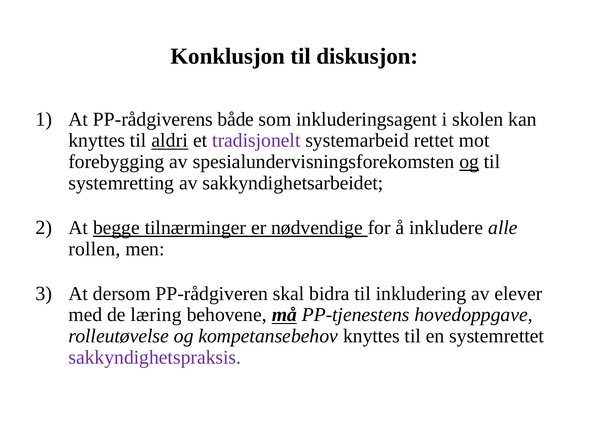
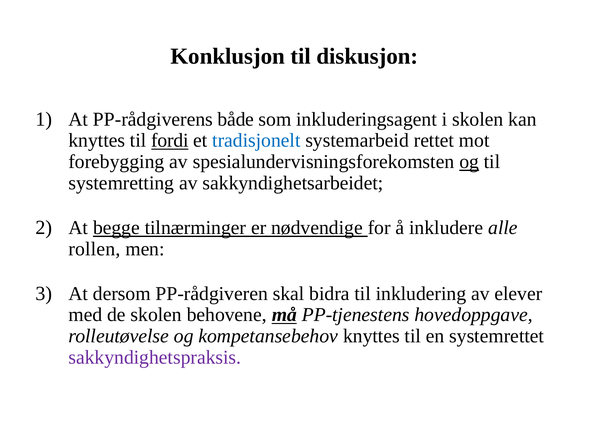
aldri: aldri -> fordi (170, 140)
tradisjonelt colour: purple -> blue (256, 140)
de læring: læring -> skolen (156, 315)
